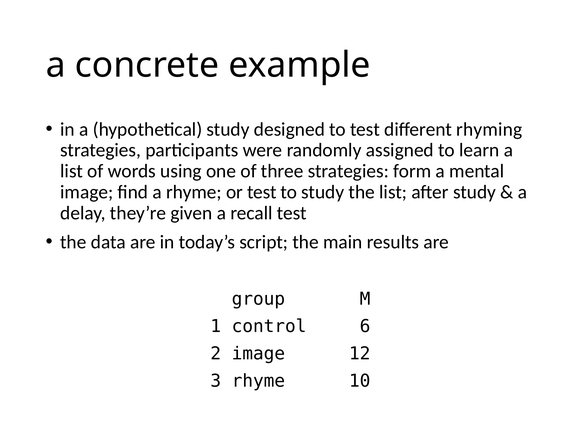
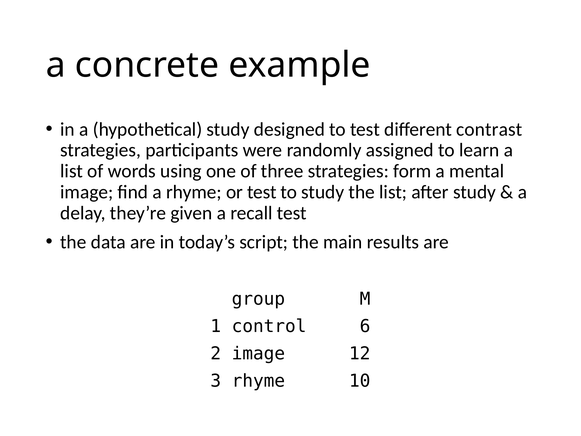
rhyming: rhyming -> contrast (489, 129)
